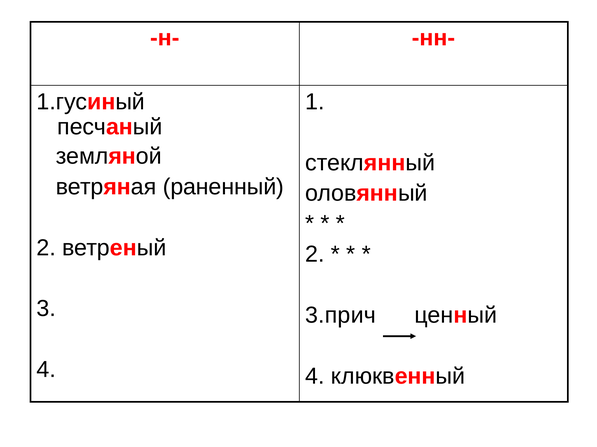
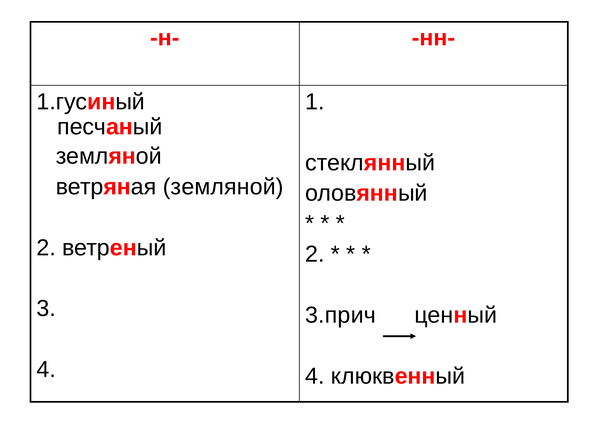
ветряная раненный: раненный -> земляной (223, 187)
